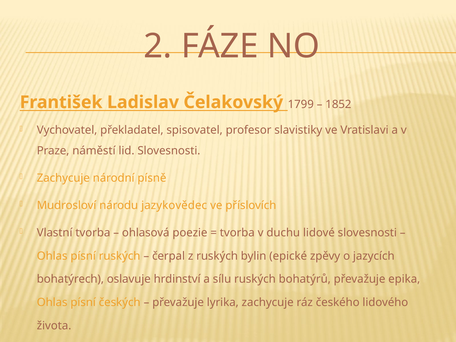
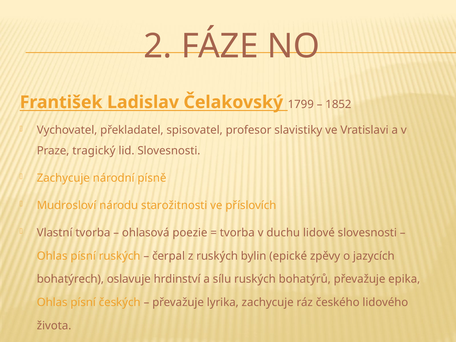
náměstí: náměstí -> tragický (94, 151)
jazykovědec: jazykovědec -> starožitnosti (174, 205)
